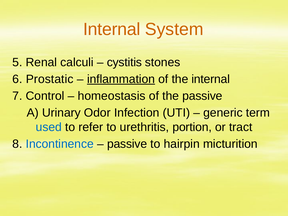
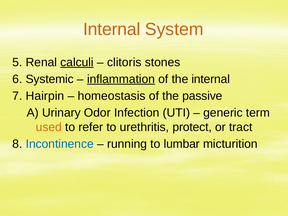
calculi underline: none -> present (77, 62)
cystitis: cystitis -> clitoris (124, 62)
Prostatic: Prostatic -> Systemic (50, 79)
Control: Control -> Hairpin (45, 96)
used colour: blue -> orange (49, 127)
portion: portion -> protect (192, 127)
passive: passive -> running (127, 144)
hairpin: hairpin -> lumbar (182, 144)
